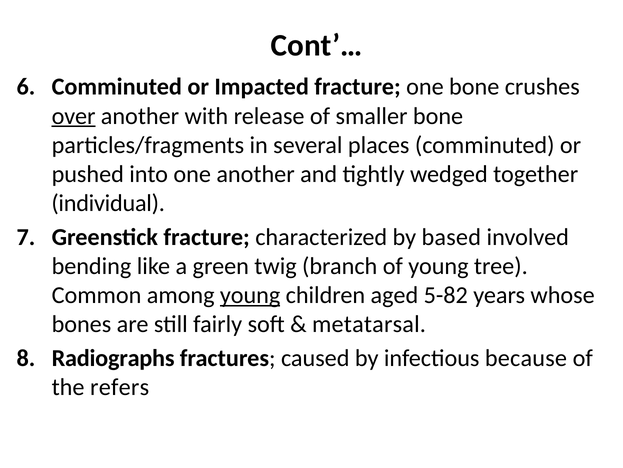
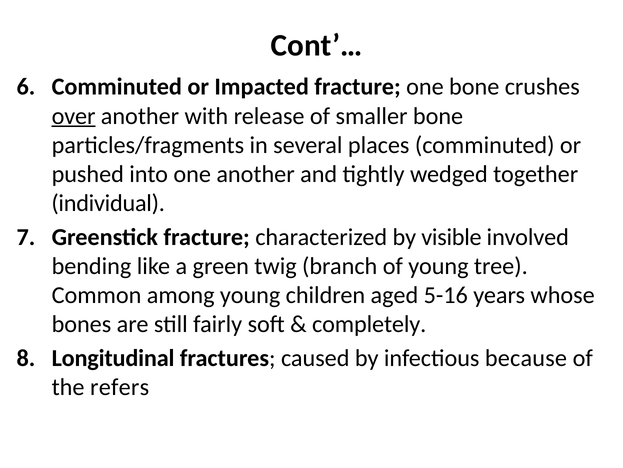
based: based -> visible (451, 237)
young underline: present -> none (250, 295)
5-82: 5-82 -> 5-16 (446, 295)
metatarsal: metatarsal -> completely (369, 324)
Radiographs: Radiographs -> Longitudinal (113, 358)
